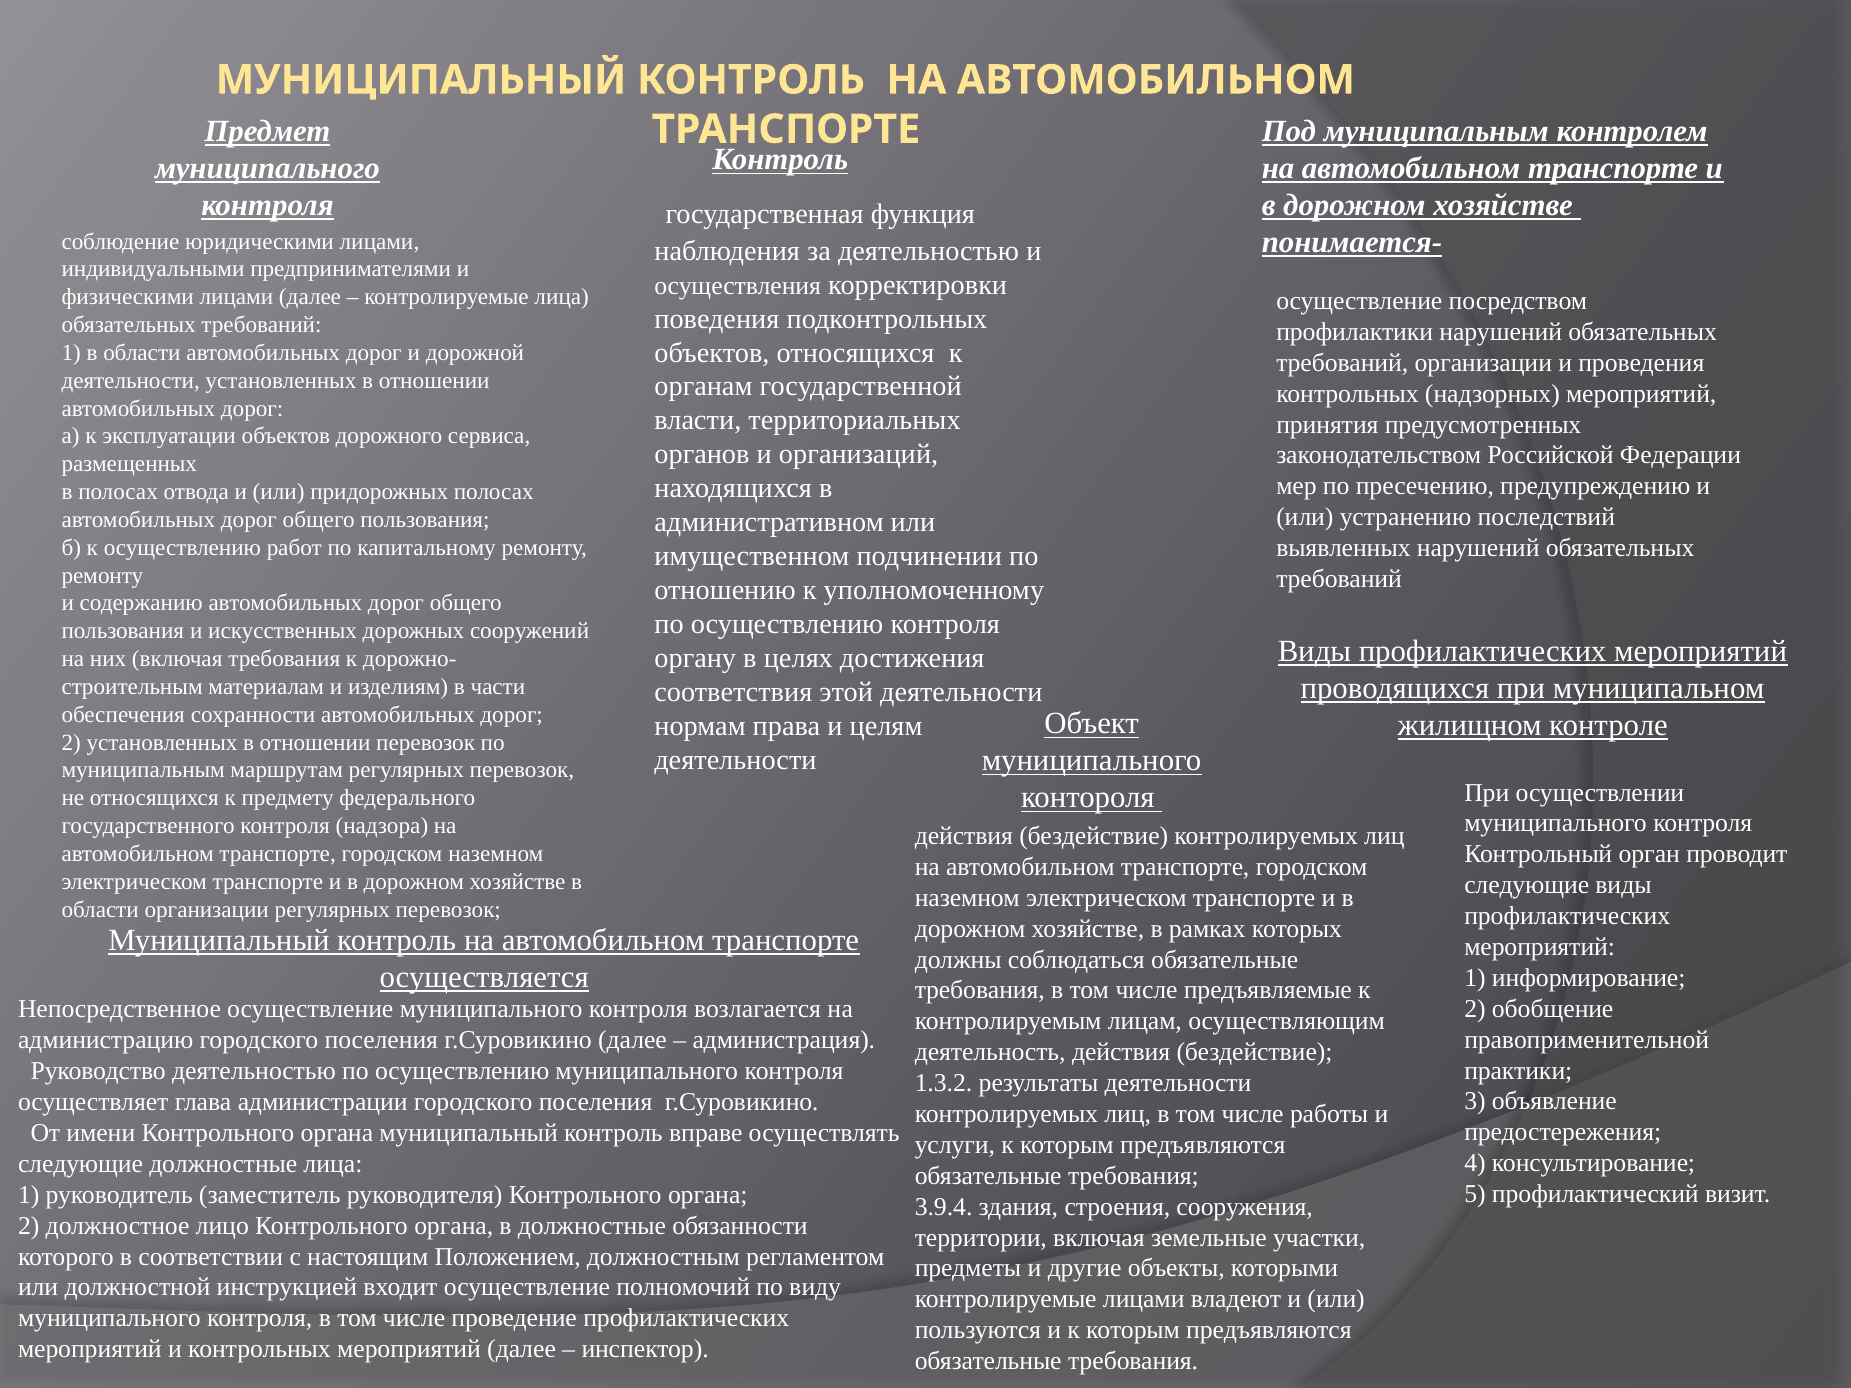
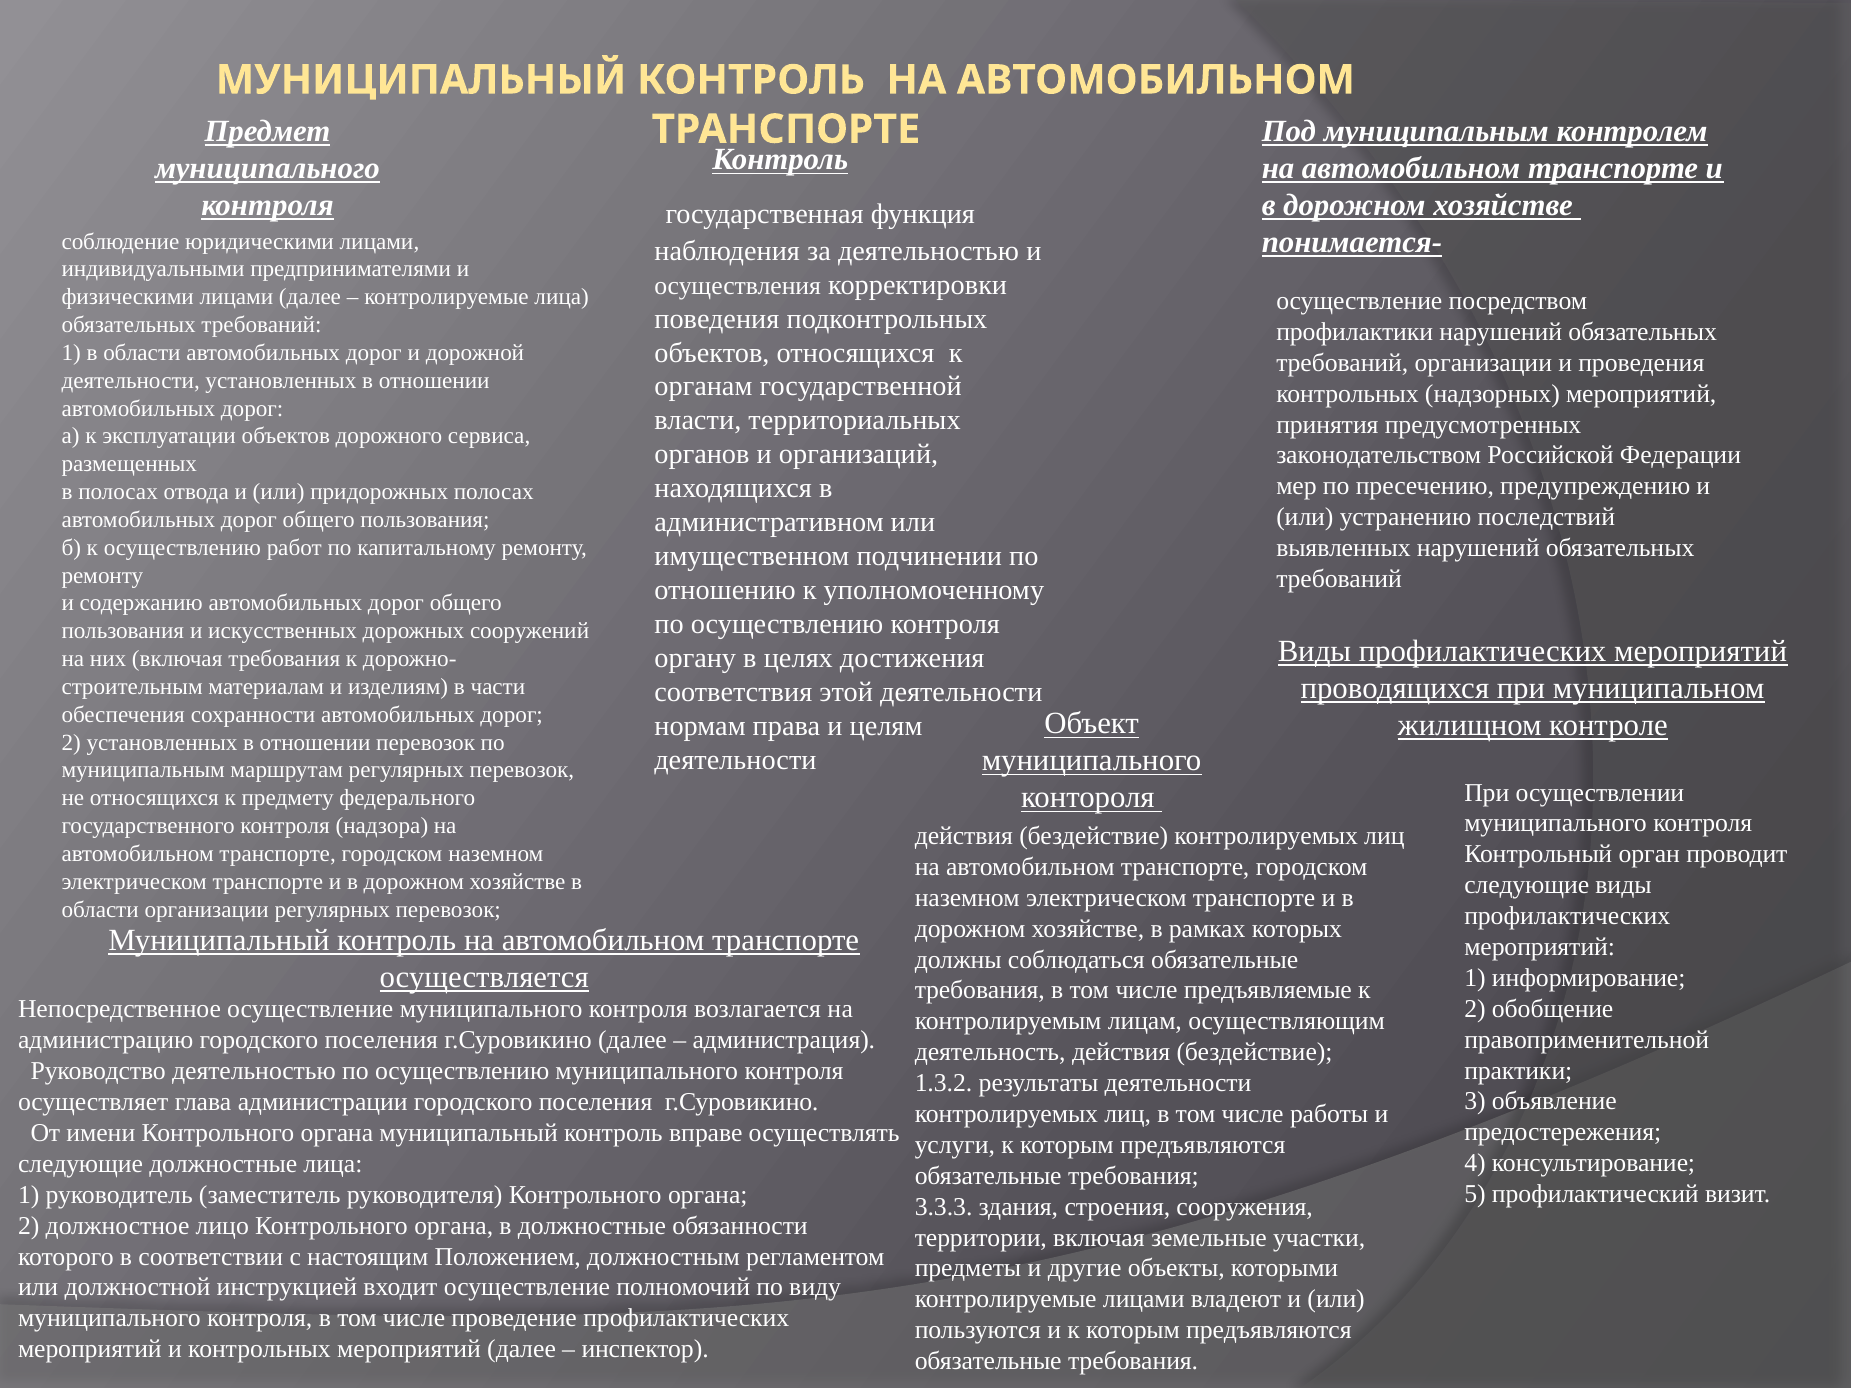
3.9.4: 3.9.4 -> 3.3.3 (944, 1207)
